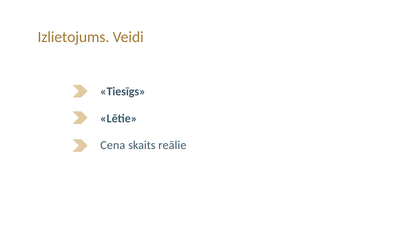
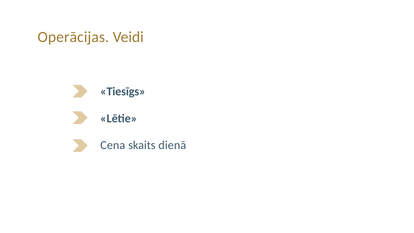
Izlietojums: Izlietojums -> Operācijas (73, 37)
reālie: reālie -> dienā (172, 145)
